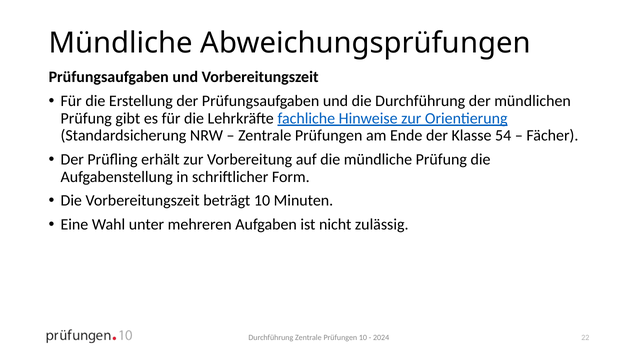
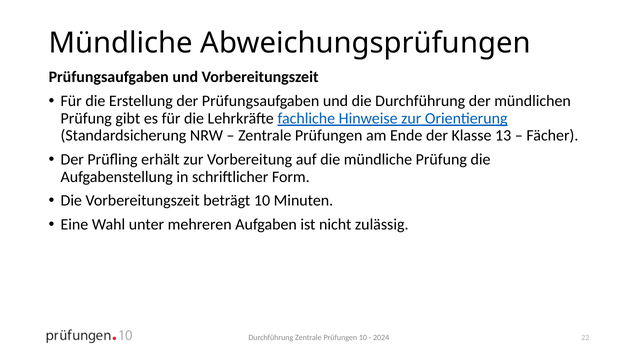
54: 54 -> 13 (503, 136)
